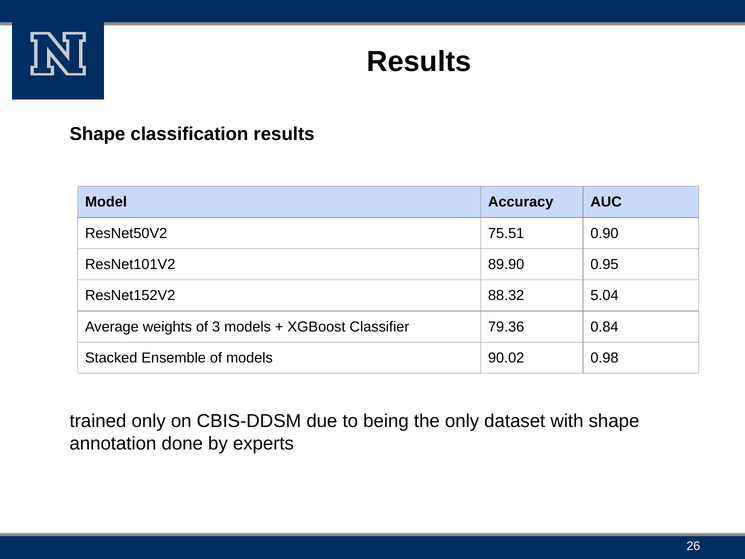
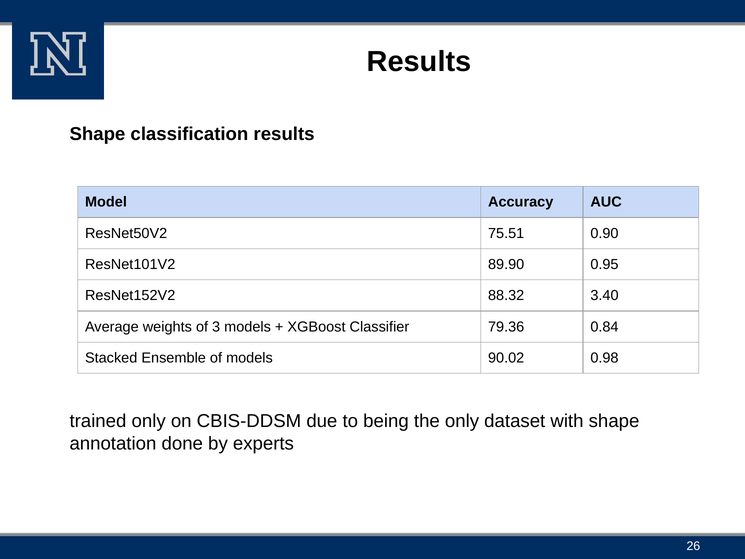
5.04: 5.04 -> 3.40 (604, 296)
